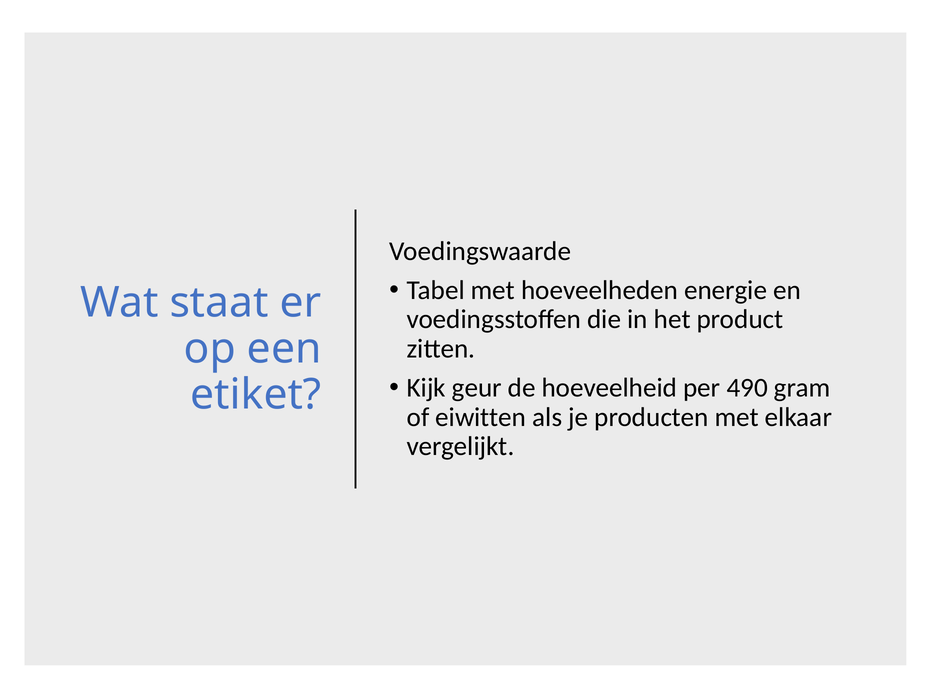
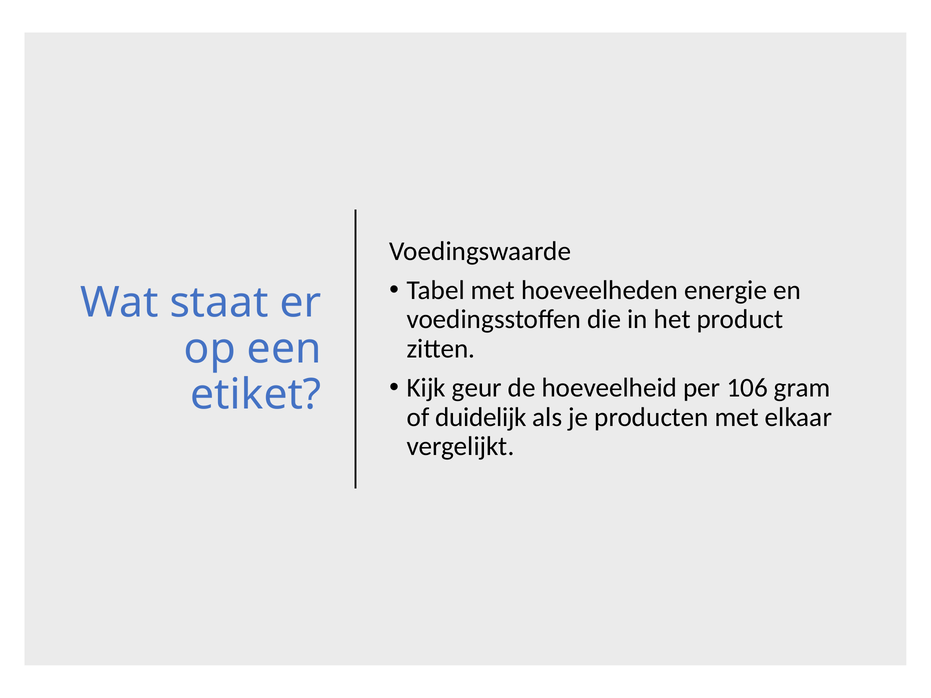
490: 490 -> 106 (747, 388)
eiwitten: eiwitten -> duidelijk (481, 417)
